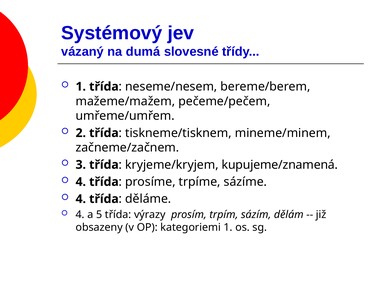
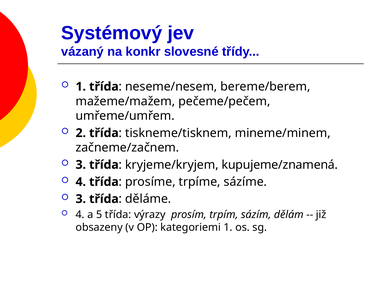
dumá: dumá -> konkr (143, 52)
4: 4 -> 3 (81, 199)
